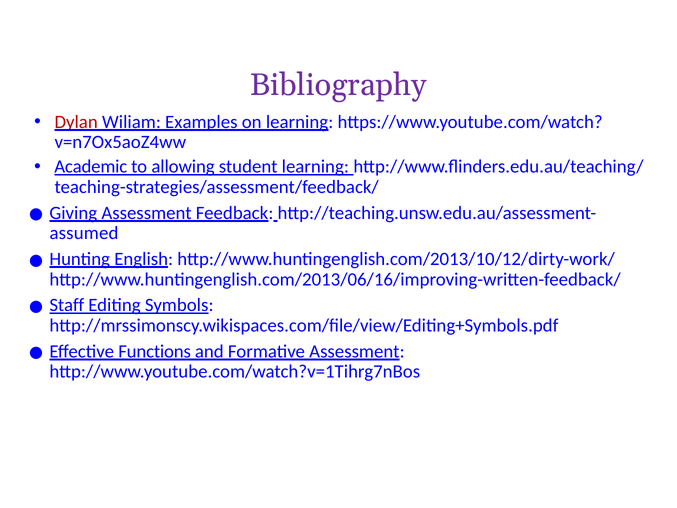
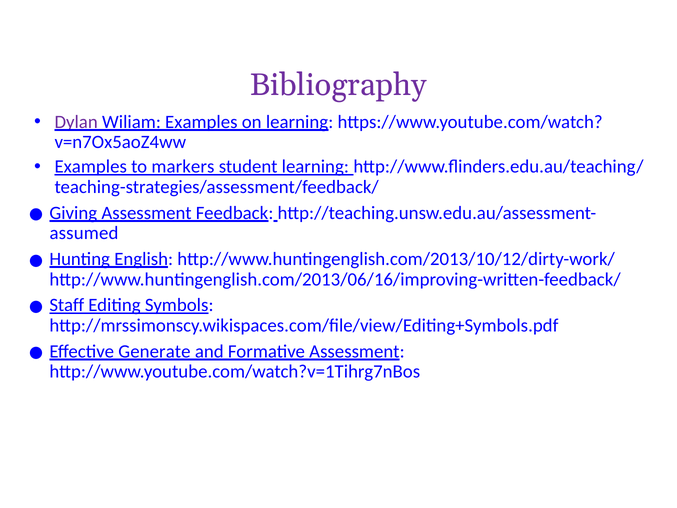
Dylan colour: red -> purple (76, 122)
Academic: Academic -> Examples (91, 167)
allowing: allowing -> markers (183, 167)
Functions: Functions -> Generate (154, 351)
